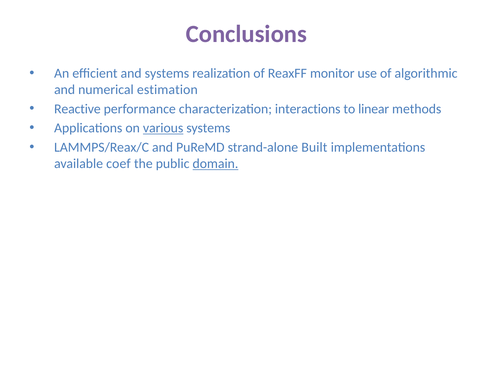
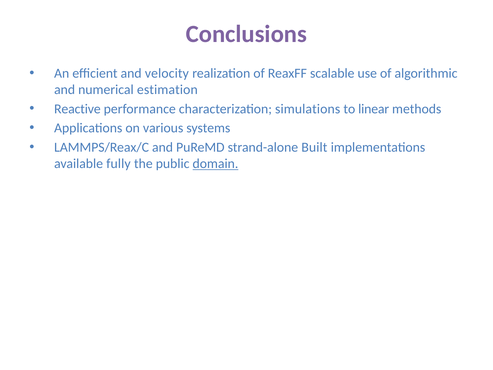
and systems: systems -> velocity (167, 73)
monitor: monitor -> scalable (332, 73)
interactions: interactions -> simulations (308, 109)
various underline: present -> none (163, 128)
coef: coef -> fully (118, 164)
